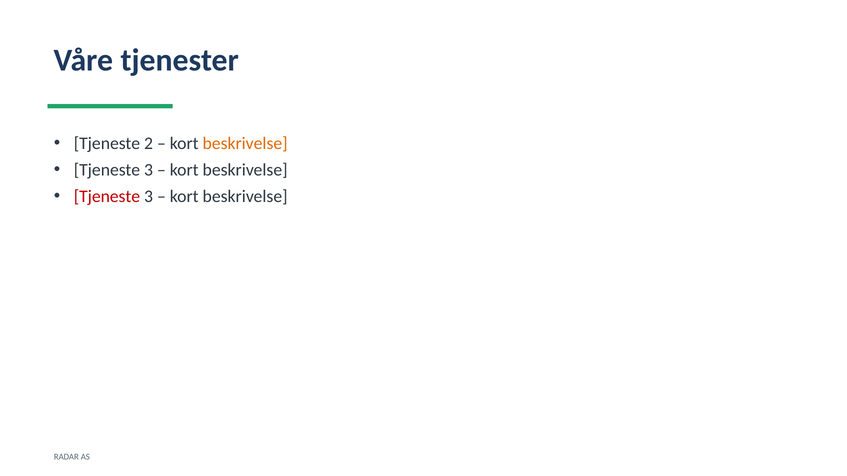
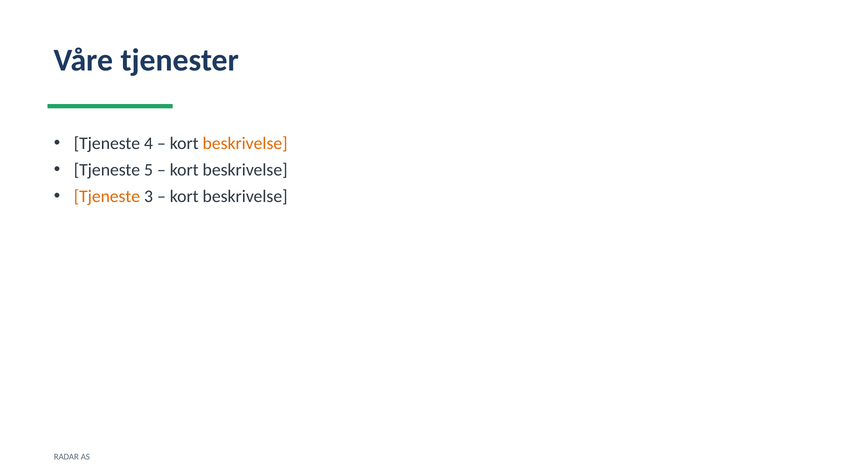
2: 2 -> 4 (148, 143)
3: 3 -> 5 (148, 170)
Tjeneste colour: red -> orange (107, 196)
